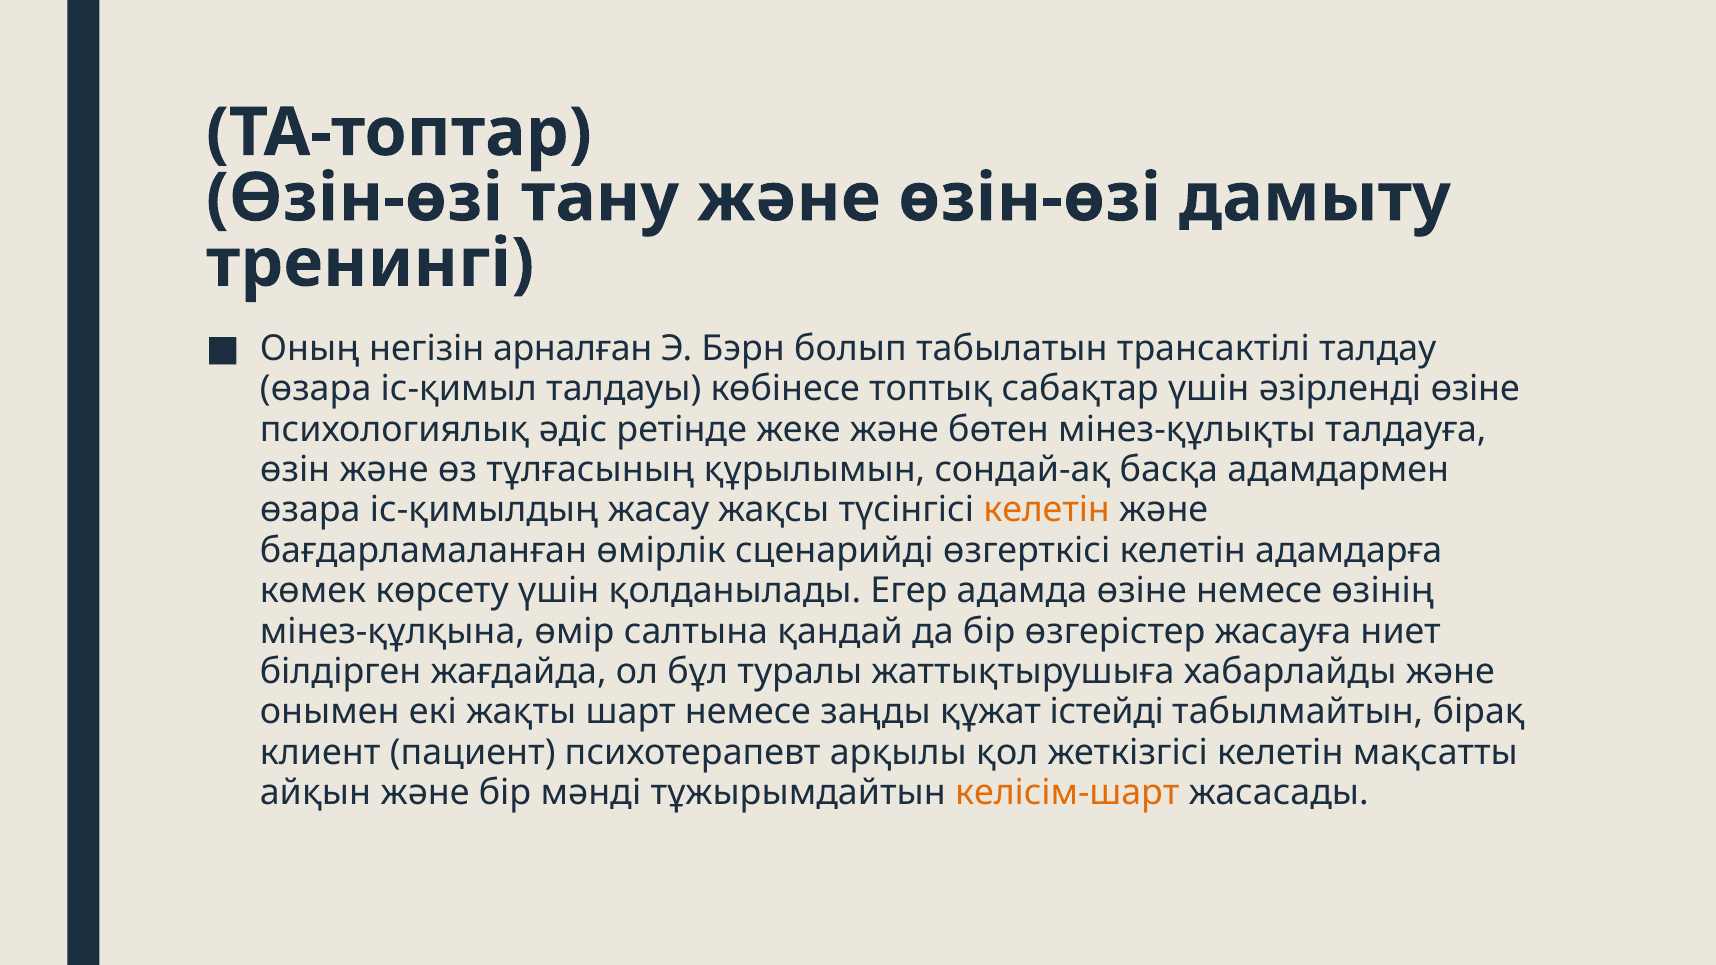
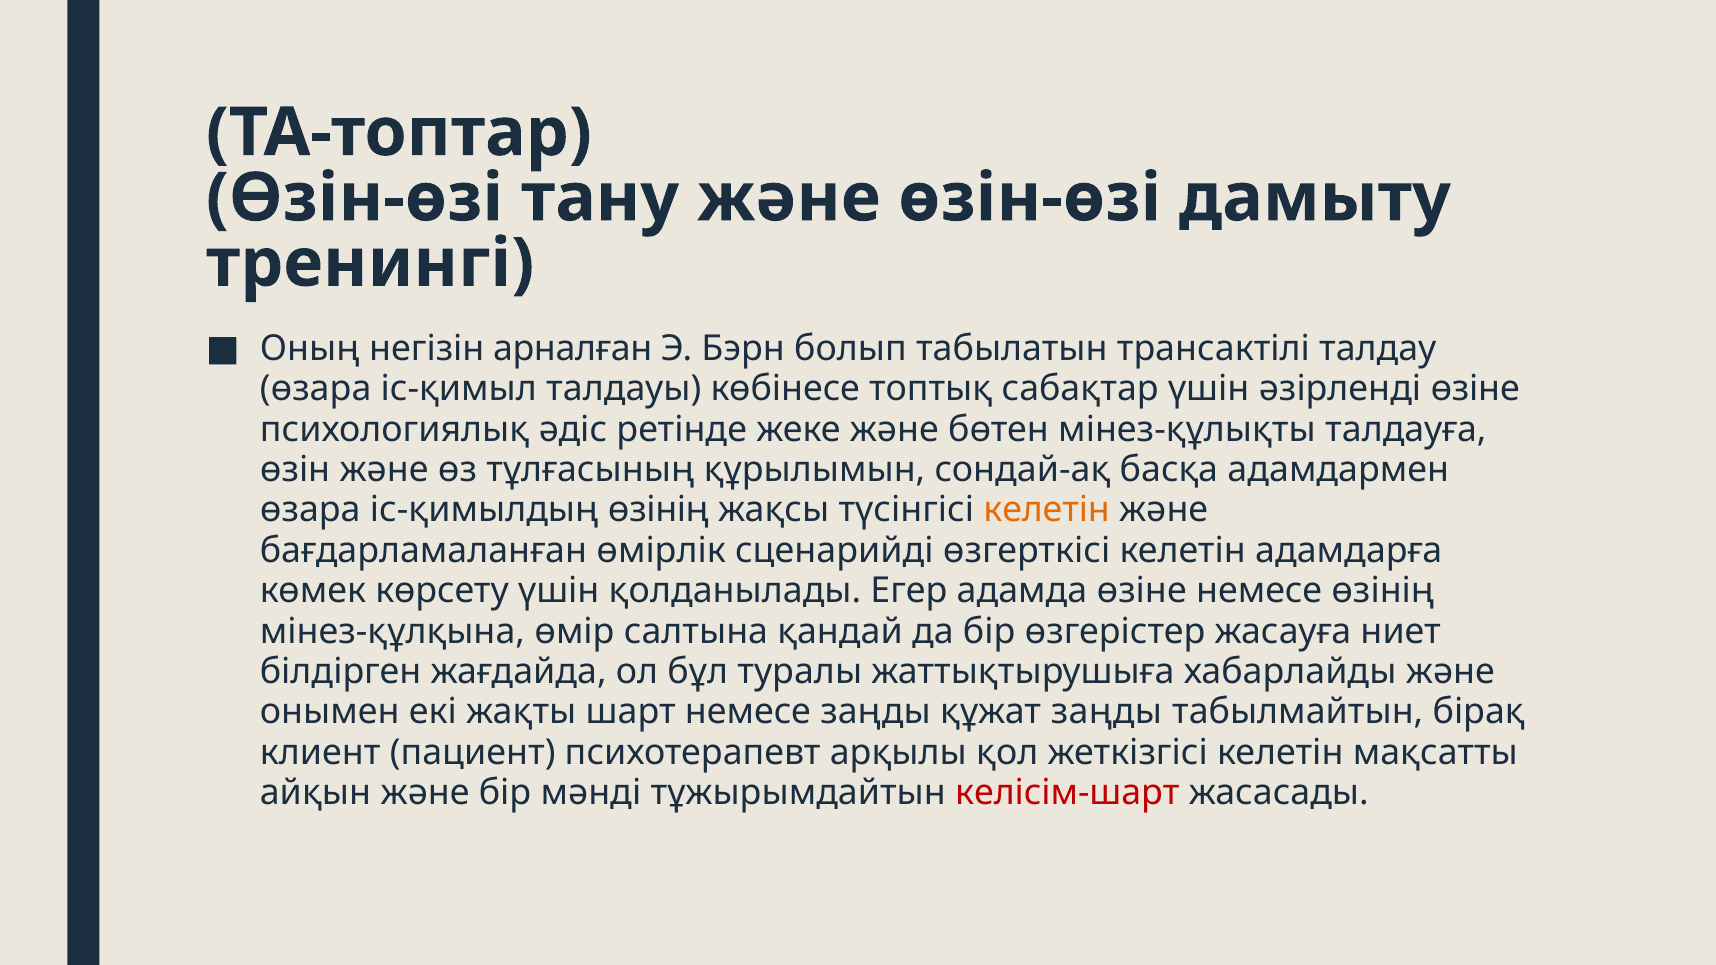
іс-қимылдың жасау: жасау -> өзінің (659, 510)
құжат істейді: істейді -> заңды (1106, 712)
келісім-шарт colour: orange -> red (1067, 793)
